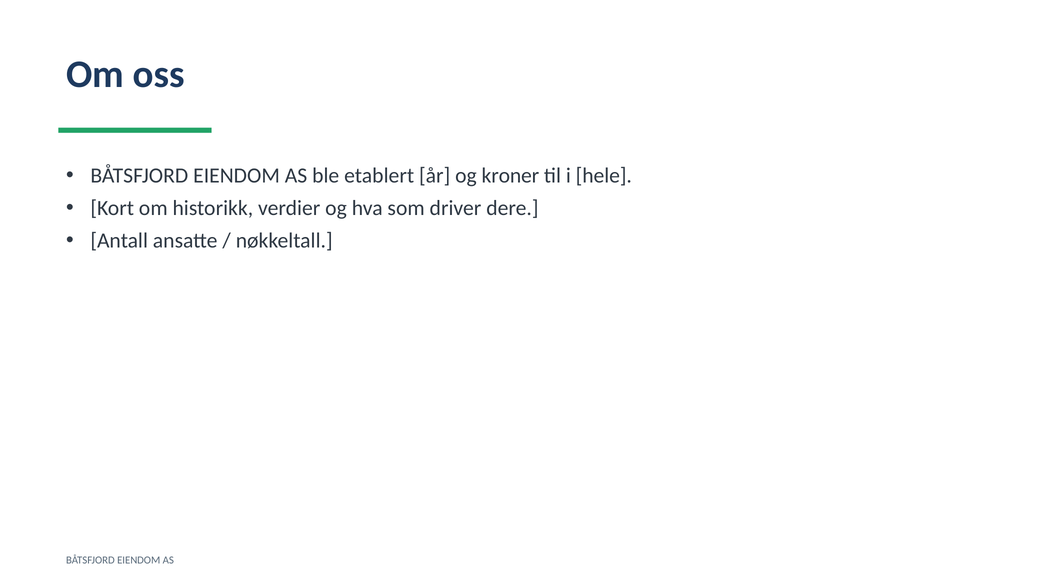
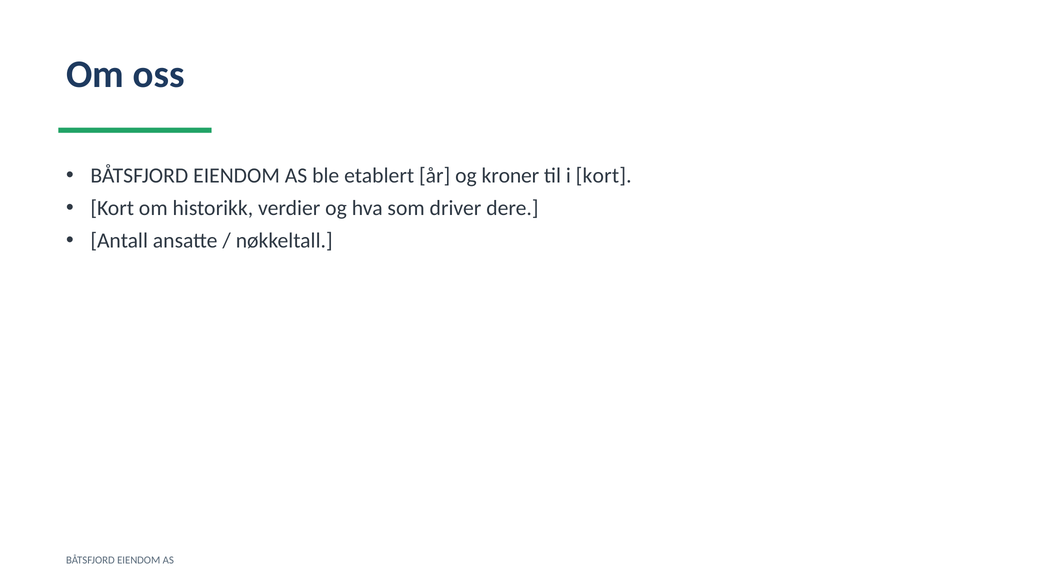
i hele: hele -> kort (604, 176)
